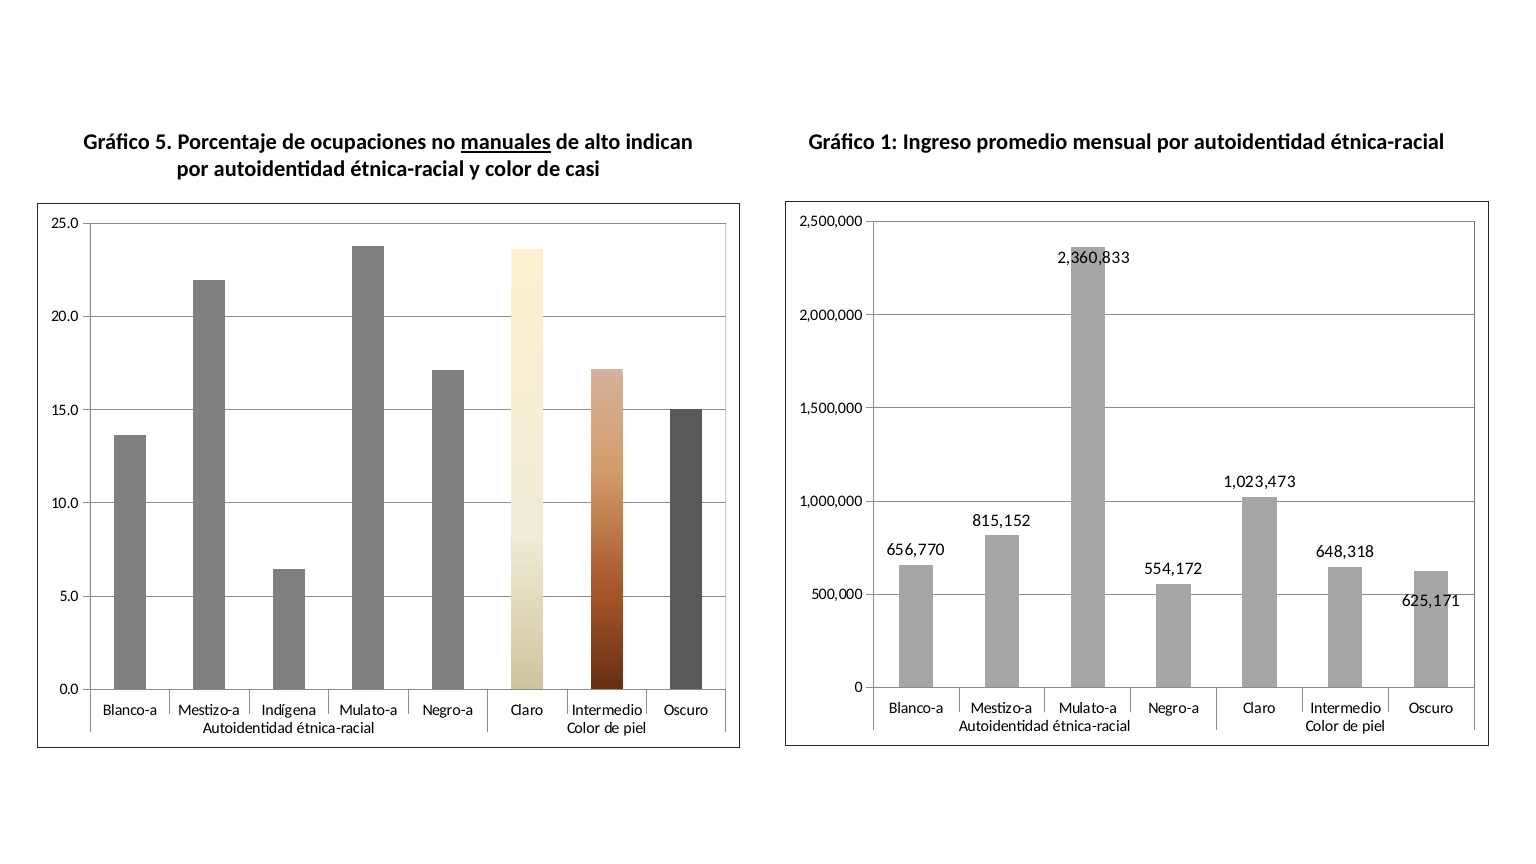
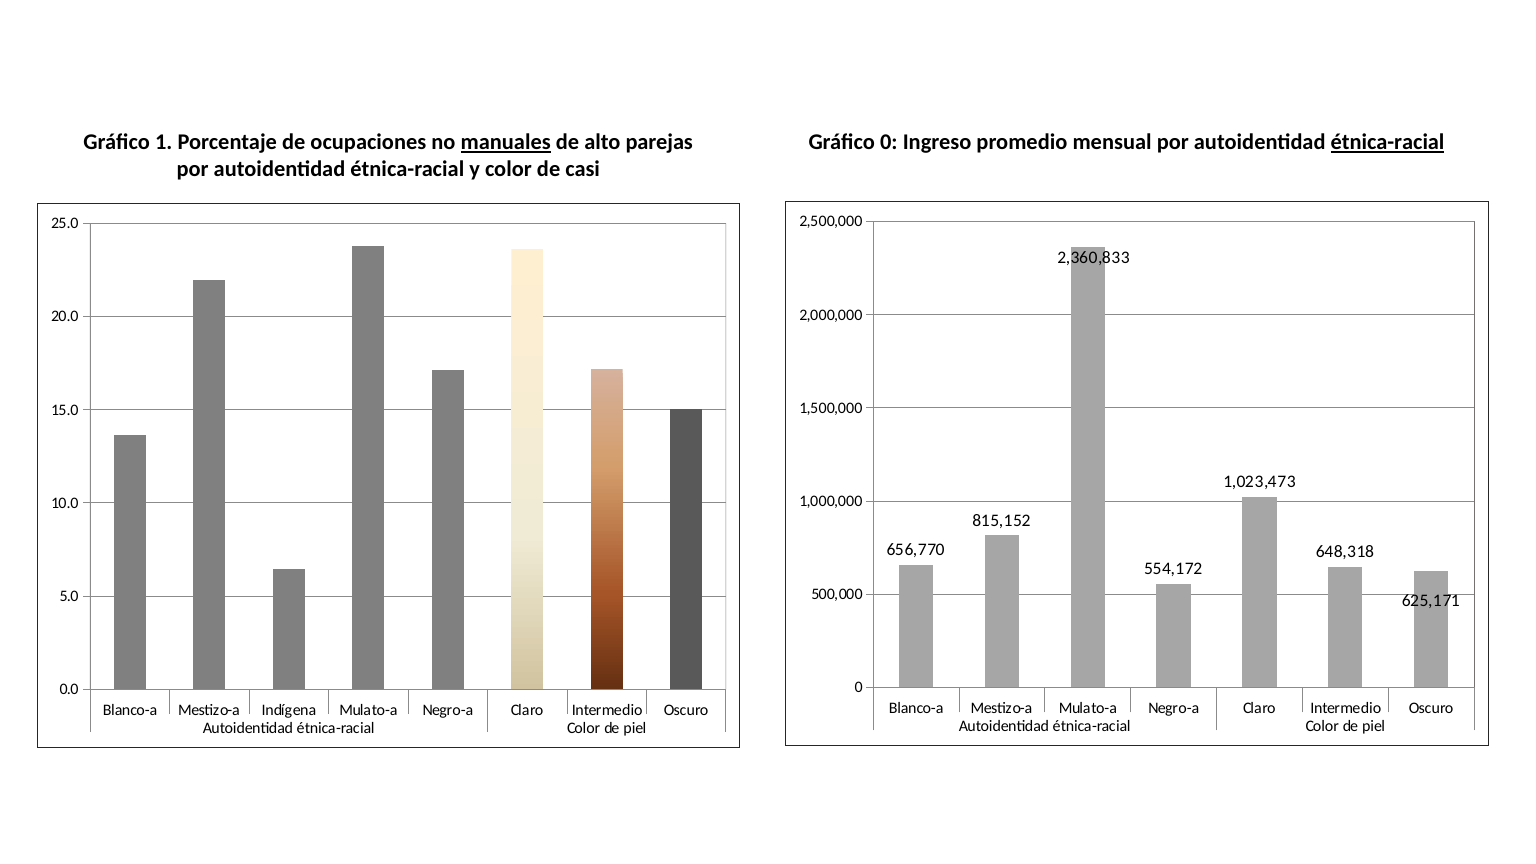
5: 5 -> 1 (164, 142)
indican: indican -> parejas (659, 142)
Gráfico 1: 1 -> 0 (889, 143)
étnica-racial underline: none -> present (1388, 143)
